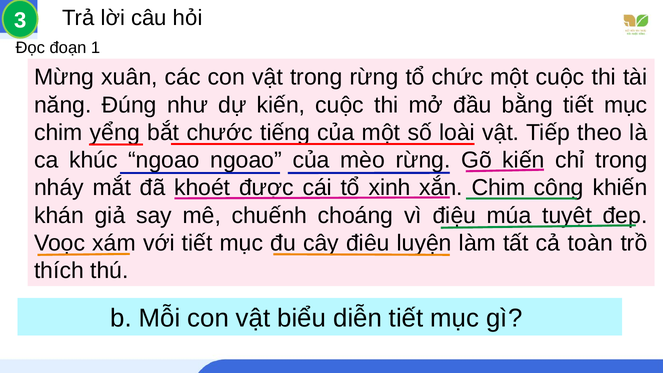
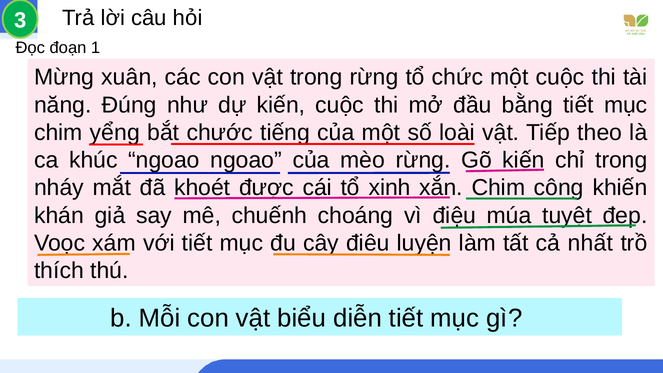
toàn: toàn -> nhất (590, 243)
